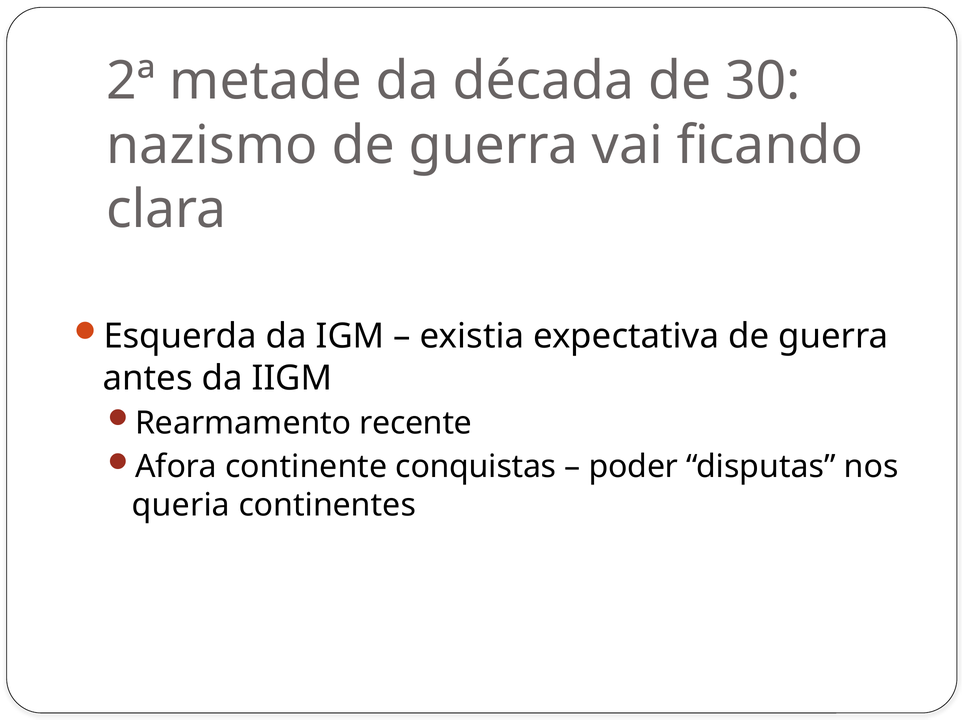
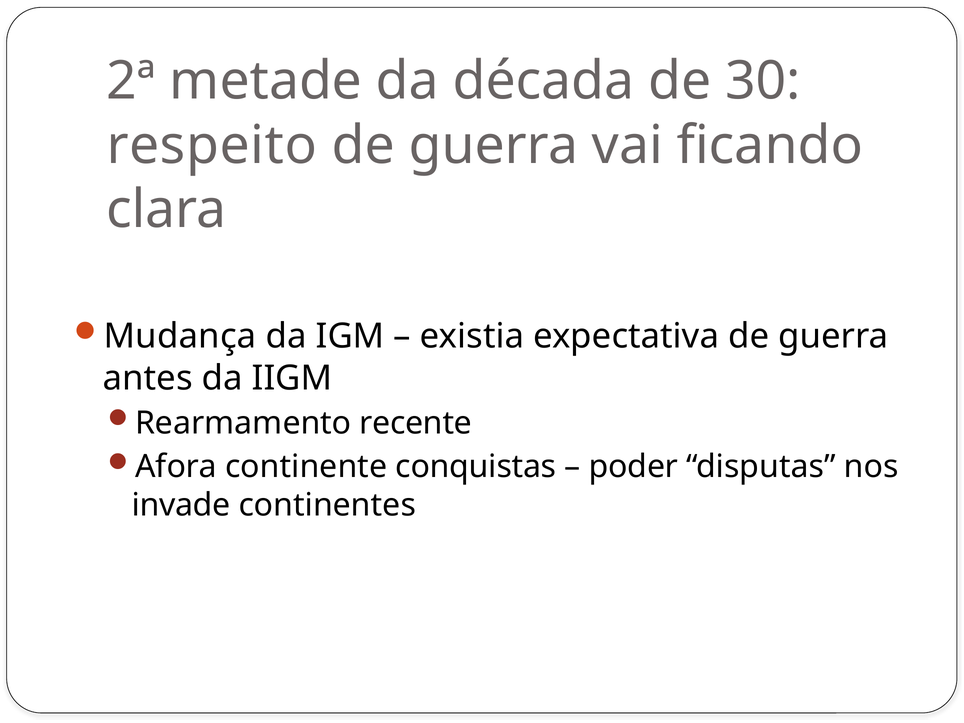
nazismo: nazismo -> respeito (212, 145)
Esquerda: Esquerda -> Mudança (180, 337)
queria: queria -> invade (181, 505)
